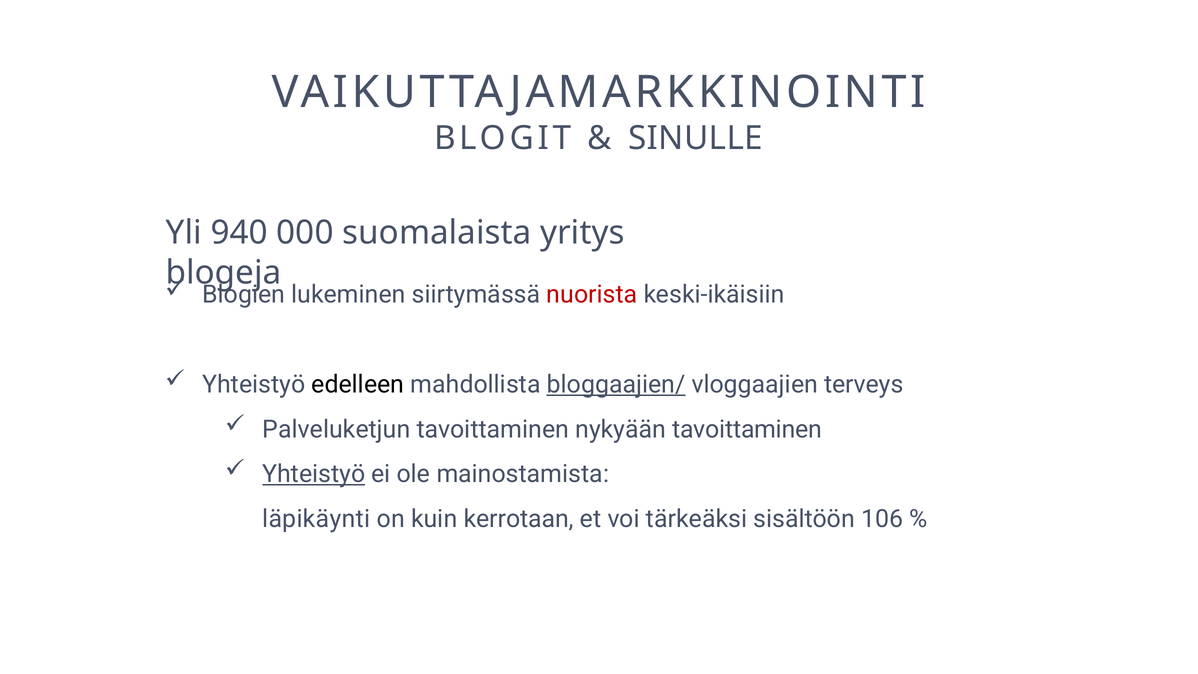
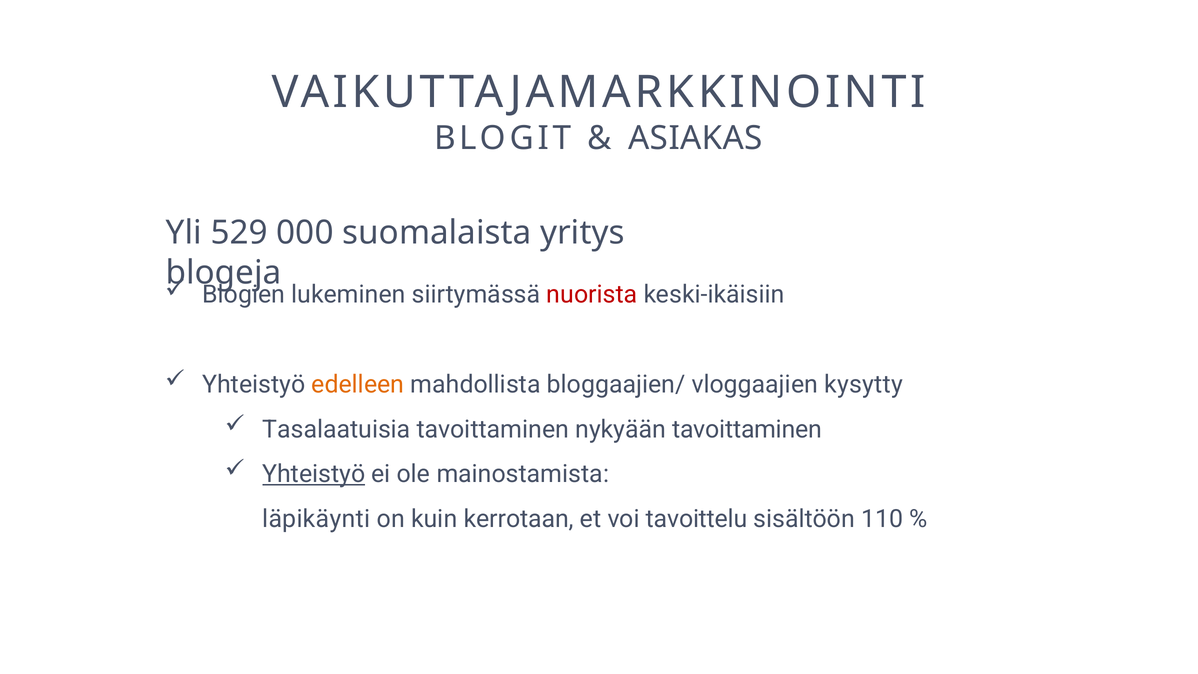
SINULLE: SINULLE -> ASIAKAS (696, 138)
940: 940 -> 529 (239, 233)
edelleen colour: black -> orange (358, 384)
bloggaajien/ underline: present -> none (616, 384)
terveys: terveys -> kysytty (864, 384)
Palveluketjun: Palveluketjun -> Tasalaatuisia (336, 429)
tärkeäksi: tärkeäksi -> tavoittelu (697, 519)
106: 106 -> 110 (882, 519)
